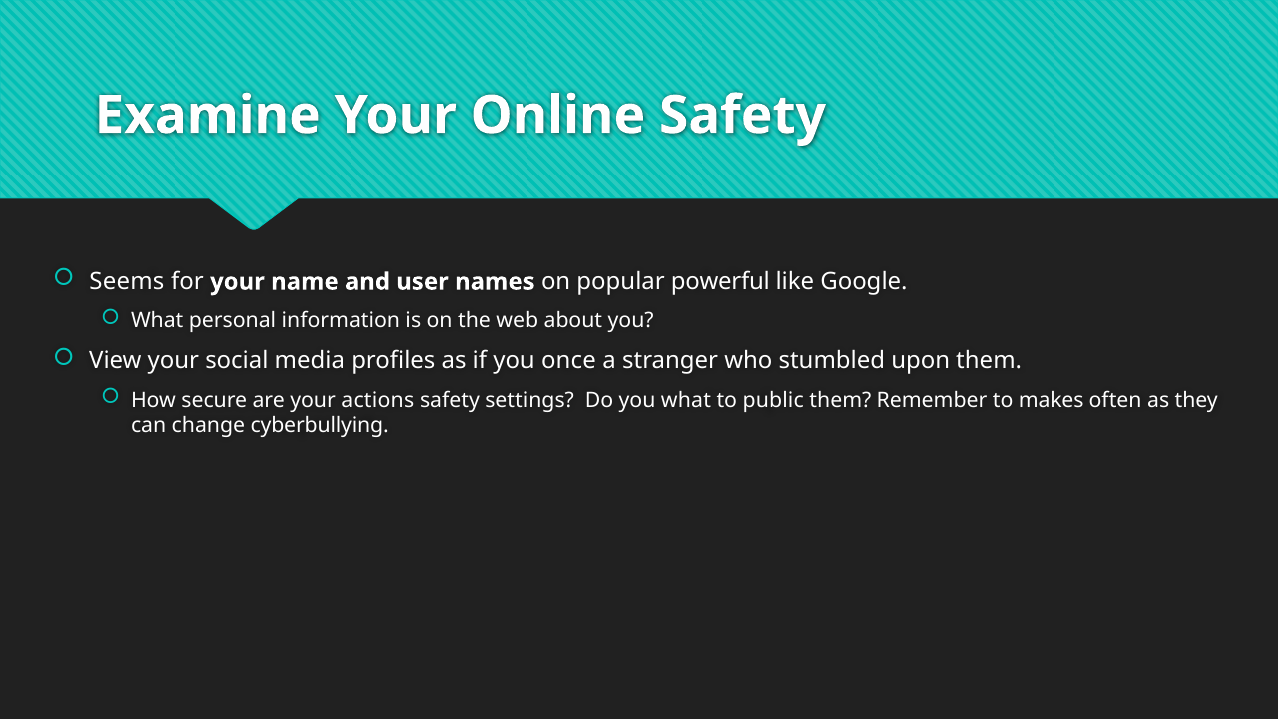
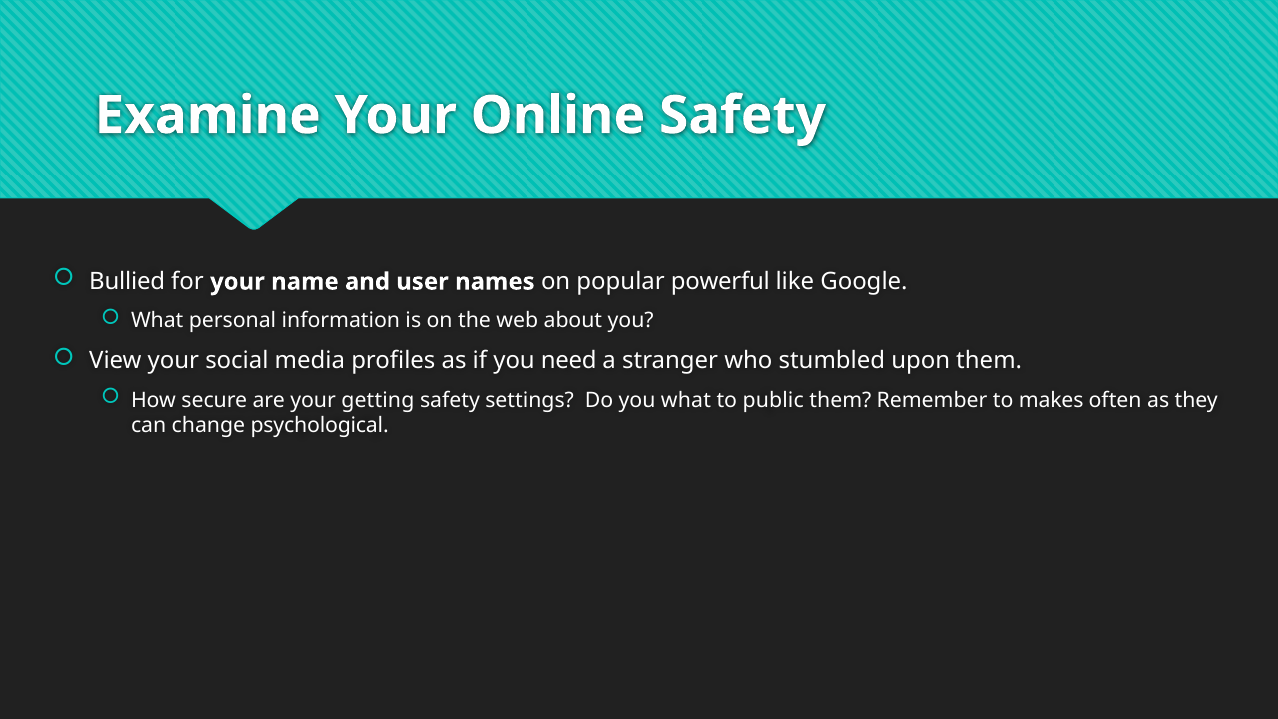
Seems: Seems -> Bullied (127, 282)
once: once -> need (569, 361)
actions: actions -> getting (378, 400)
cyberbullying: cyberbullying -> psychological (320, 426)
